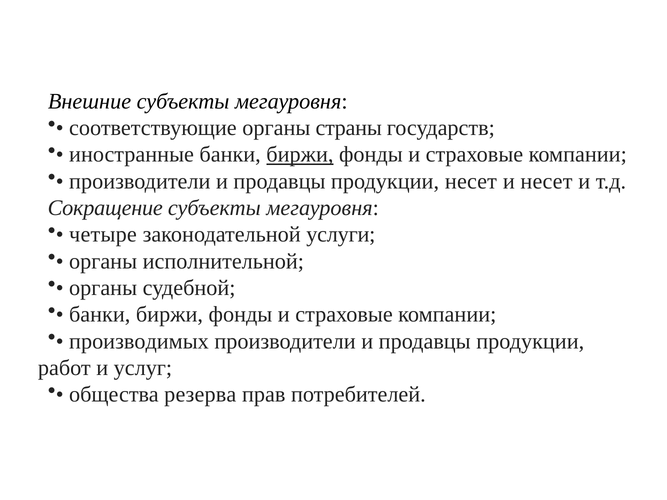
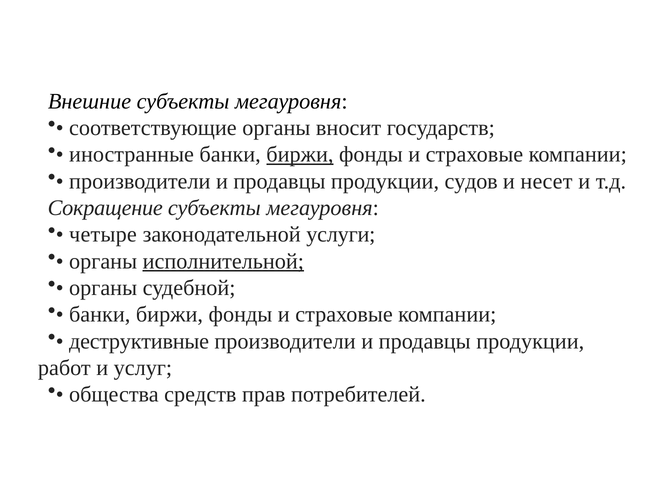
страны: страны -> вносит (349, 128)
продукции несет: несет -> судов (471, 181)
исполнительной underline: none -> present (223, 261)
производимых: производимых -> деструктивные (139, 341)
резерва: резерва -> средств (200, 395)
